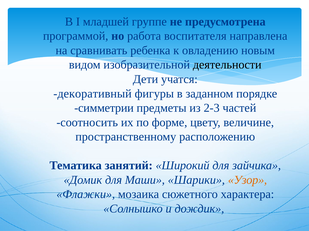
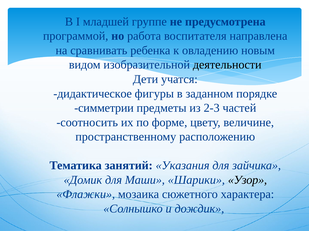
декоративный: декоративный -> дидактическое (93, 94)
Широкий: Широкий -> Указания (183, 166)
Узор colour: orange -> black (247, 180)
